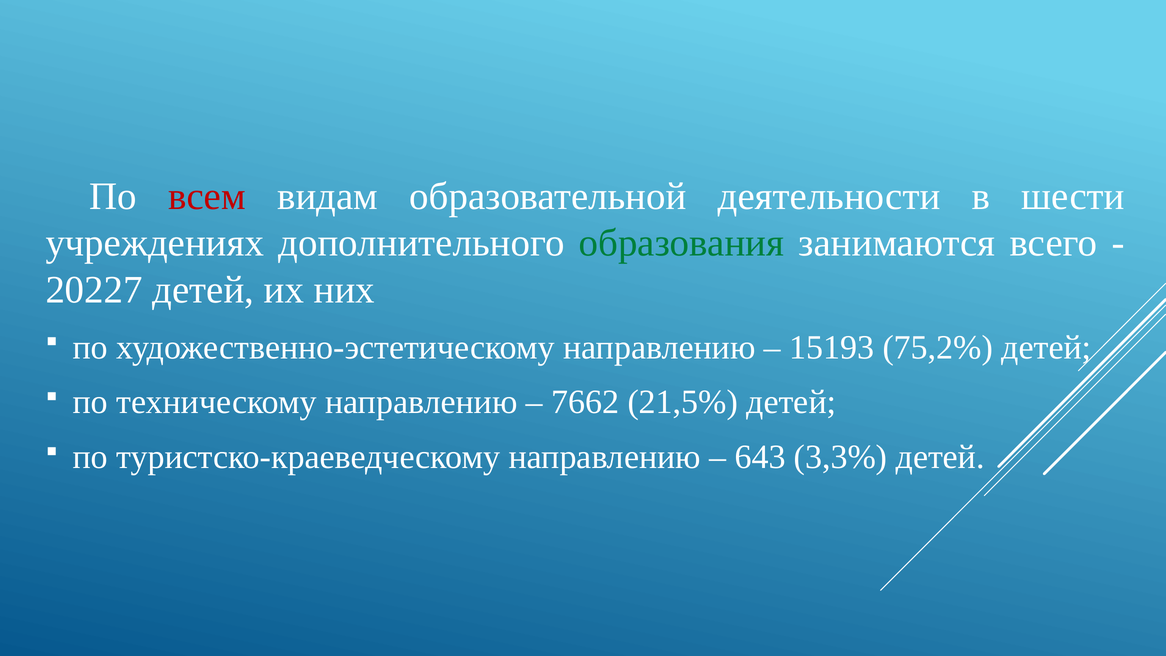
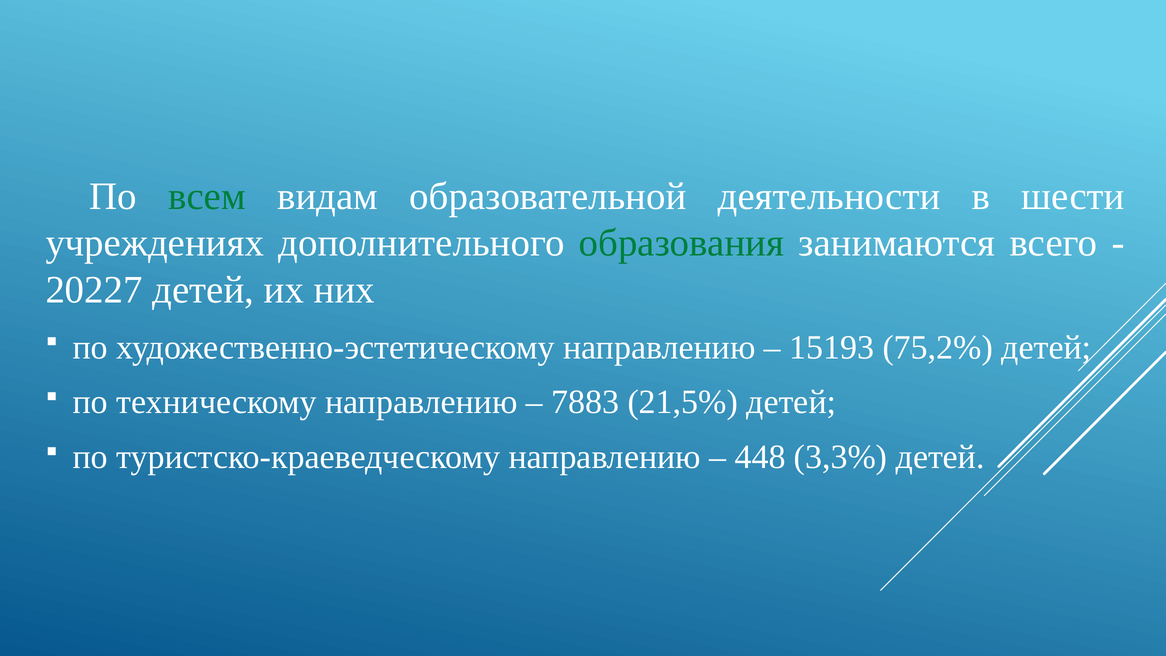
всем colour: red -> green (207, 196)
7662: 7662 -> 7883 (585, 402)
643: 643 -> 448 (760, 457)
